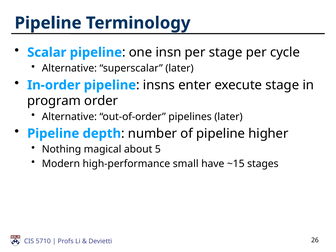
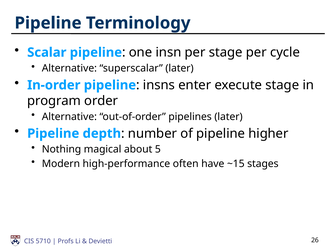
small: small -> often (186, 164)
